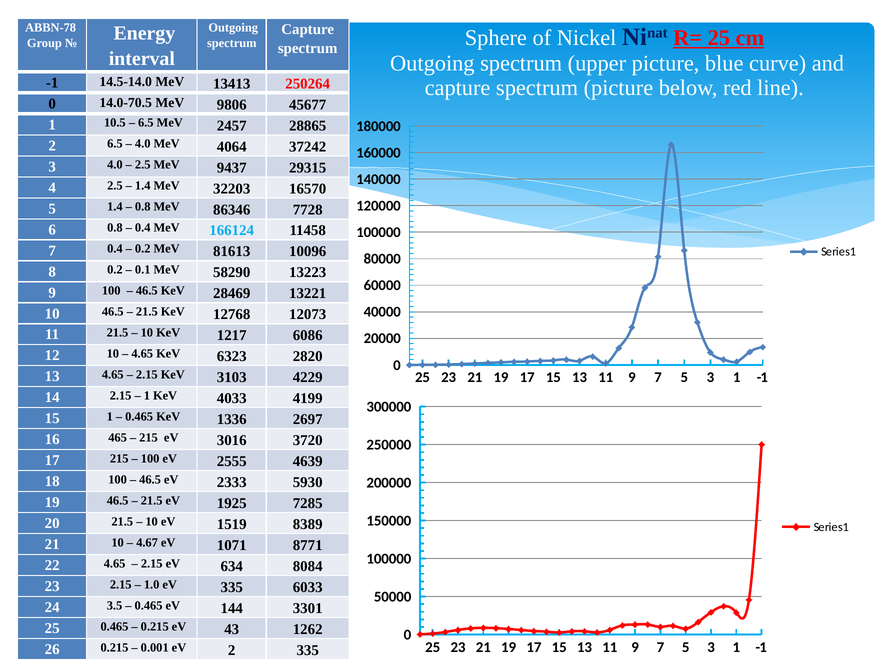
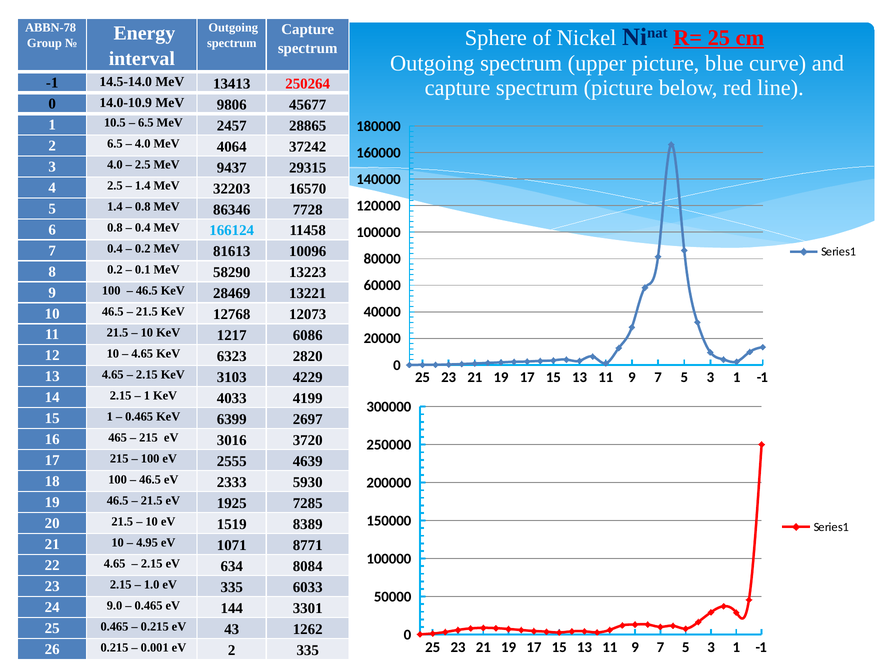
14.0-70.5: 14.0-70.5 -> 14.0-10.9 (126, 103)
1336: 1336 -> 6399 (232, 419)
4.67: 4.67 -> 4.95 (147, 543)
3.5: 3.5 -> 9.0 (115, 606)
